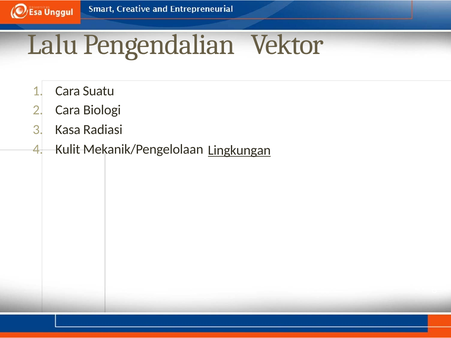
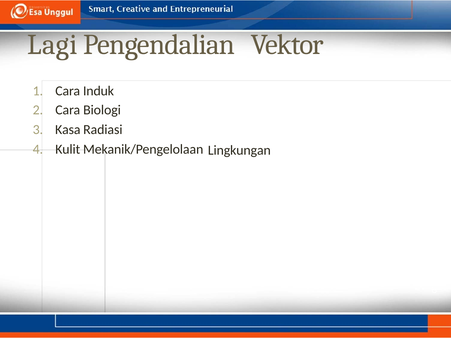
Lalu: Lalu -> Lagi (52, 45)
Suatu: Suatu -> Induk (99, 91)
Lingkungan underline: present -> none (239, 151)
